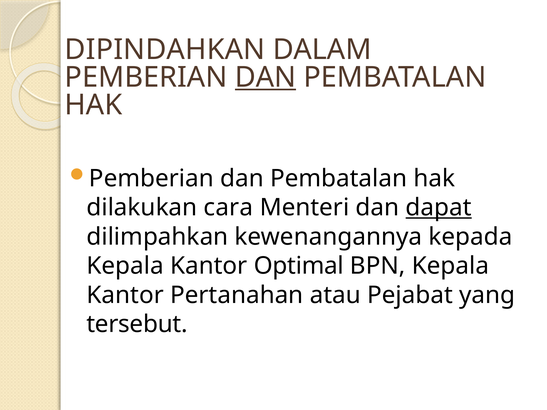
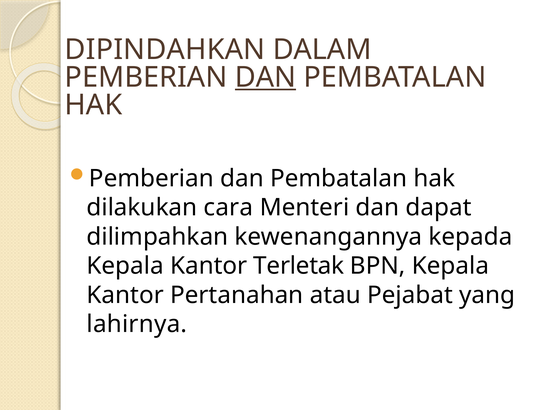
dapat underline: present -> none (439, 208)
Optimal: Optimal -> Terletak (299, 266)
tersebut: tersebut -> lahirnya (137, 324)
